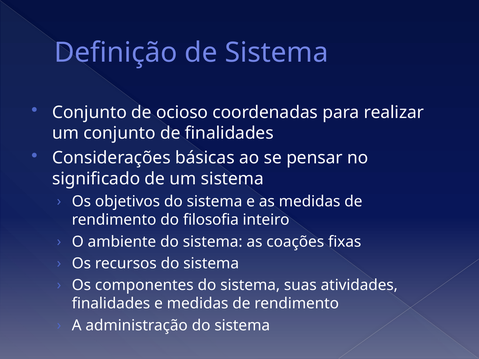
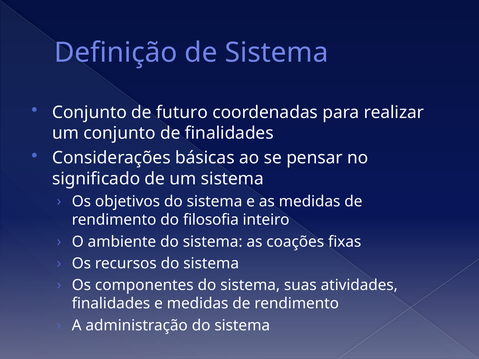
ocioso: ocioso -> futuro (182, 113)
